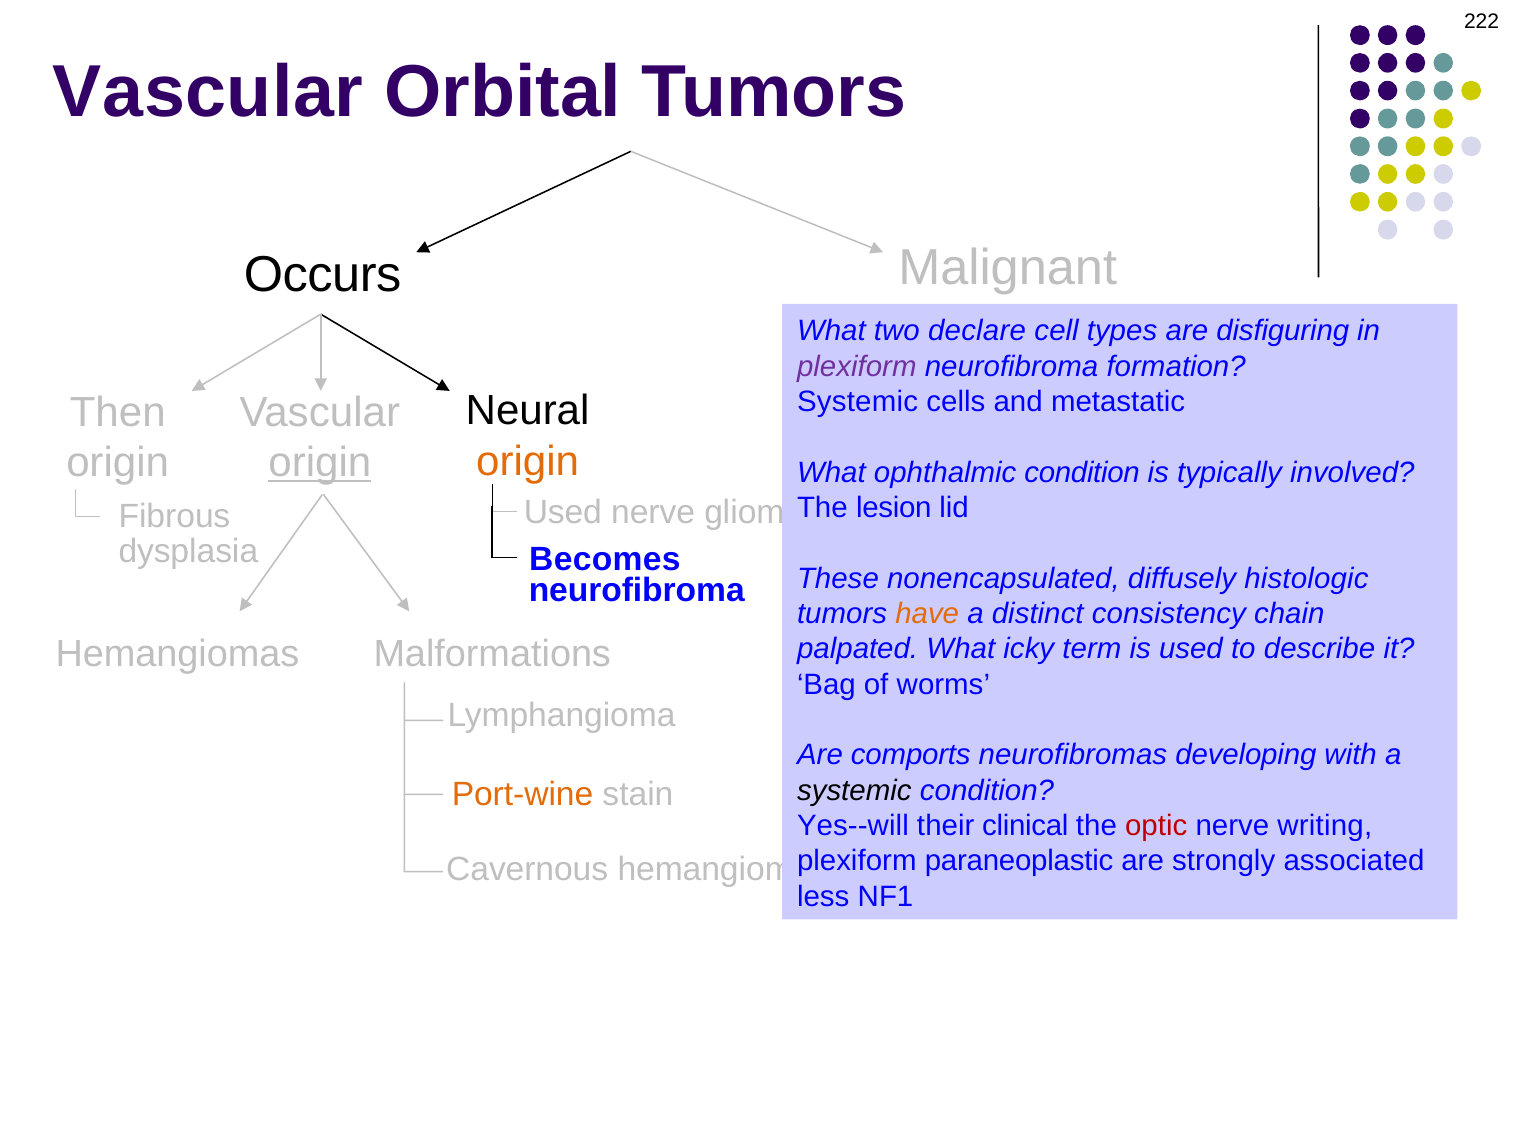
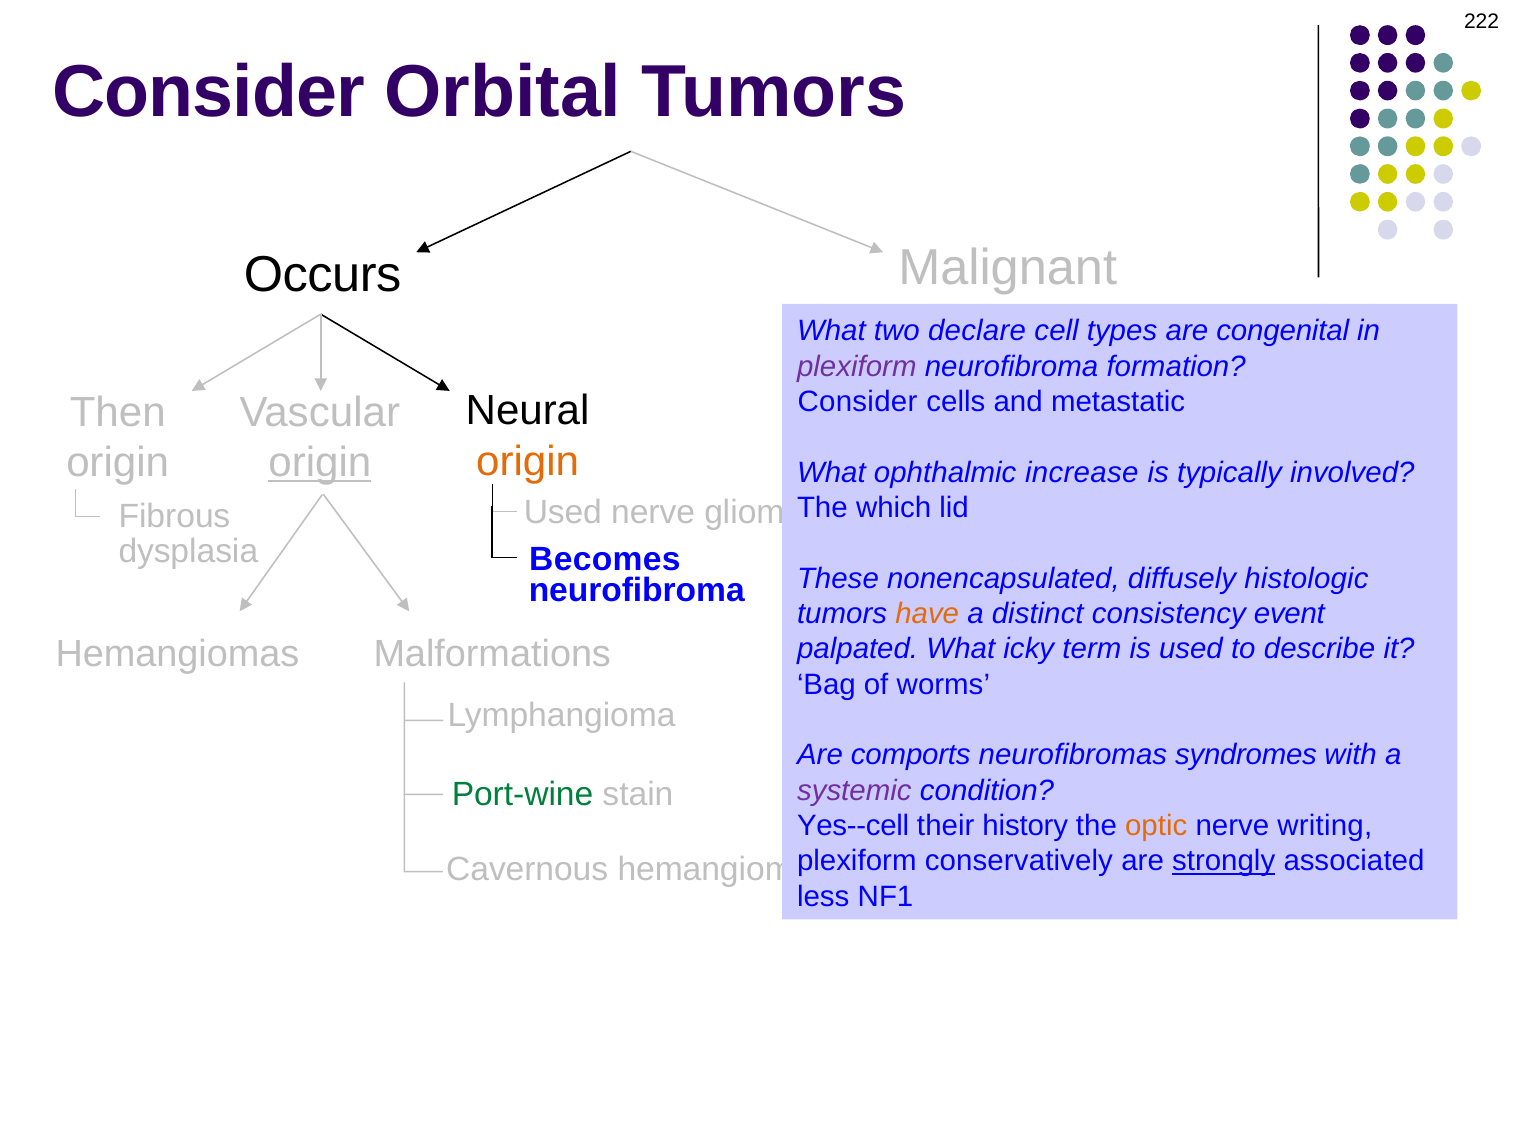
Vascular: Vascular -> Consider (209, 92)
disfiguring: disfiguring -> congenital (1283, 331)
Systemic: Systemic -> Consider (858, 402)
ophthalmic condition: condition -> increase (1082, 473)
lesion: lesion -> which (894, 508)
chain: chain -> event (1289, 614)
developing: developing -> syndromes (1246, 755)
systemic colour: black -> purple (854, 791)
Port-wine colour: orange -> green (523, 794)
Yes--will: Yes--will -> Yes--cell (853, 826)
clinical: clinical -> history (1025, 826)
optic colour: red -> orange (1156, 826)
paraneoplastic: paraneoplastic -> conservatively (1019, 861)
strongly underline: none -> present (1224, 861)
